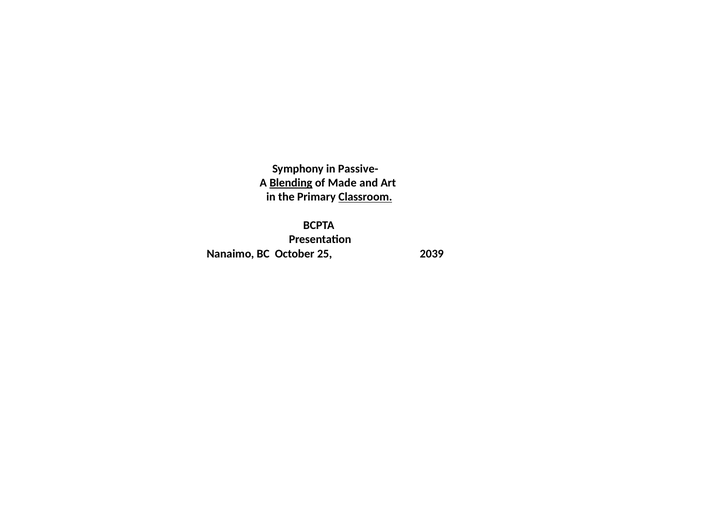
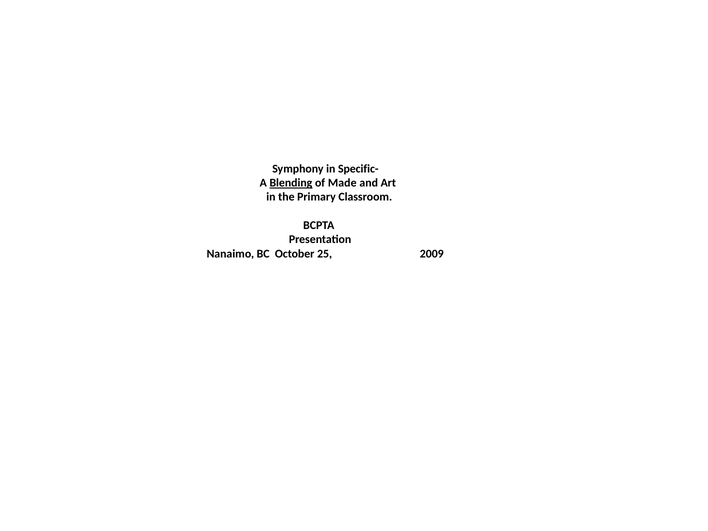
Passive-: Passive- -> Specific- (358, 169)
Classroom underline: present -> none (365, 197)
2039: 2039 -> 2009 (432, 254)
